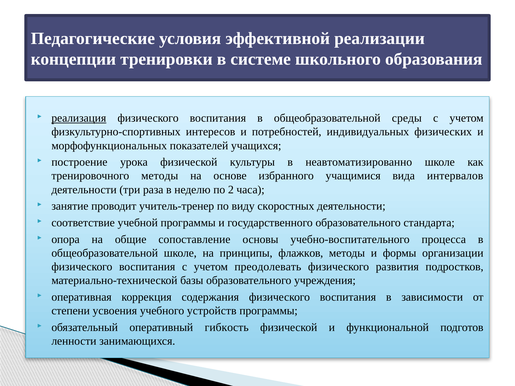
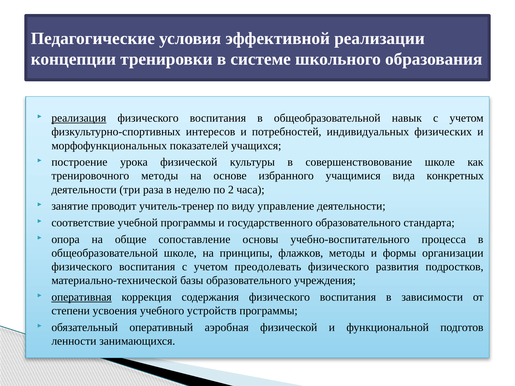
среды: среды -> навык (407, 118)
неавтоматизированно: неавтоматизированно -> совершенствовование (359, 162)
интервалов: интервалов -> конкретных (455, 176)
скоростных: скоростных -> управление (286, 206)
оперативная underline: none -> present (82, 297)
гибкость: гибкость -> аэробная (227, 328)
